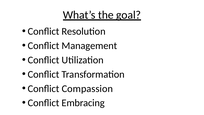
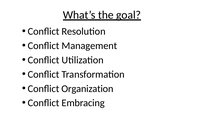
Compassion: Compassion -> Organization (87, 88)
